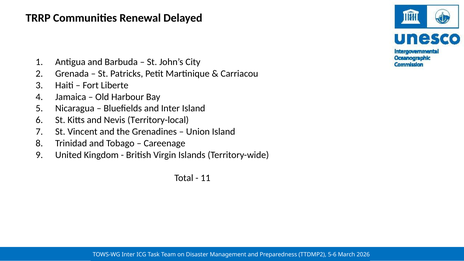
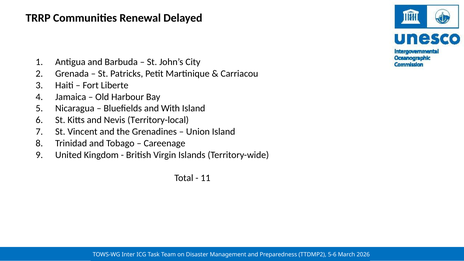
and Inter: Inter -> With (170, 108)
